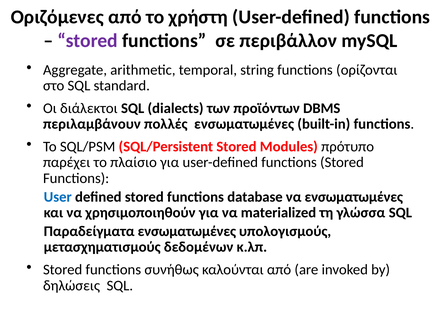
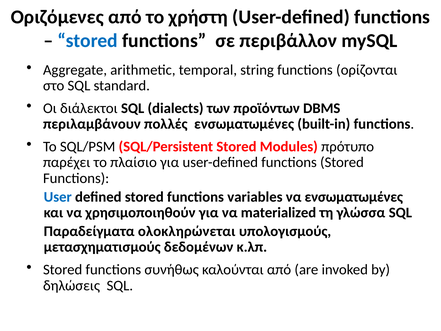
stored colour: purple -> blue (88, 41)
database: database -> variables (255, 197)
Παραδείγματα ενσωματωμένες: ενσωματωμένες -> ολοκληρώνεται (187, 231)
